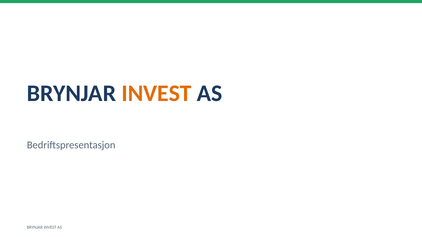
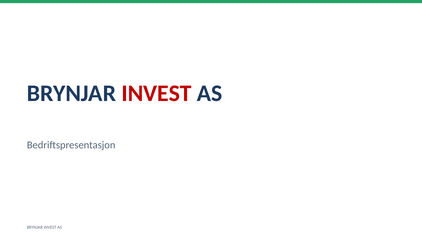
INVEST colour: orange -> red (157, 94)
